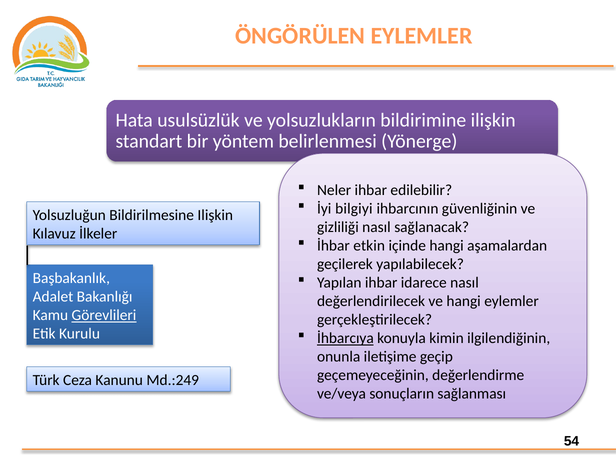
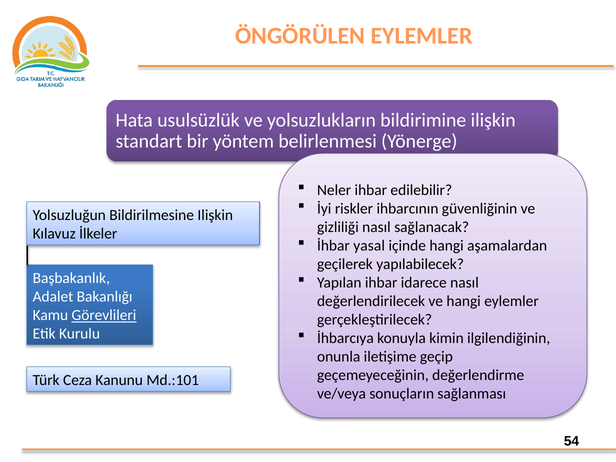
bilgiyi: bilgiyi -> riskler (354, 209)
etkin: etkin -> yasal (369, 246)
İhbarcıya underline: present -> none (345, 338)
Md.:249: Md.:249 -> Md.:101 (173, 380)
